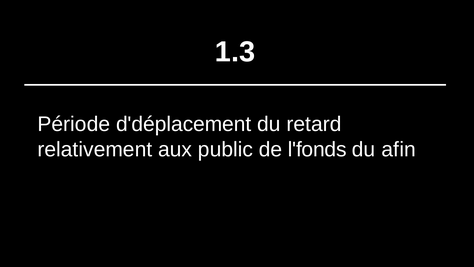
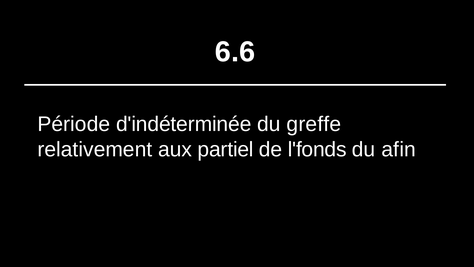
1.3: 1.3 -> 6.6 (235, 52)
d'déplacement: d'déplacement -> d'indéterminée (184, 124)
retard: retard -> greffe (314, 124)
public: public -> partiel (226, 149)
